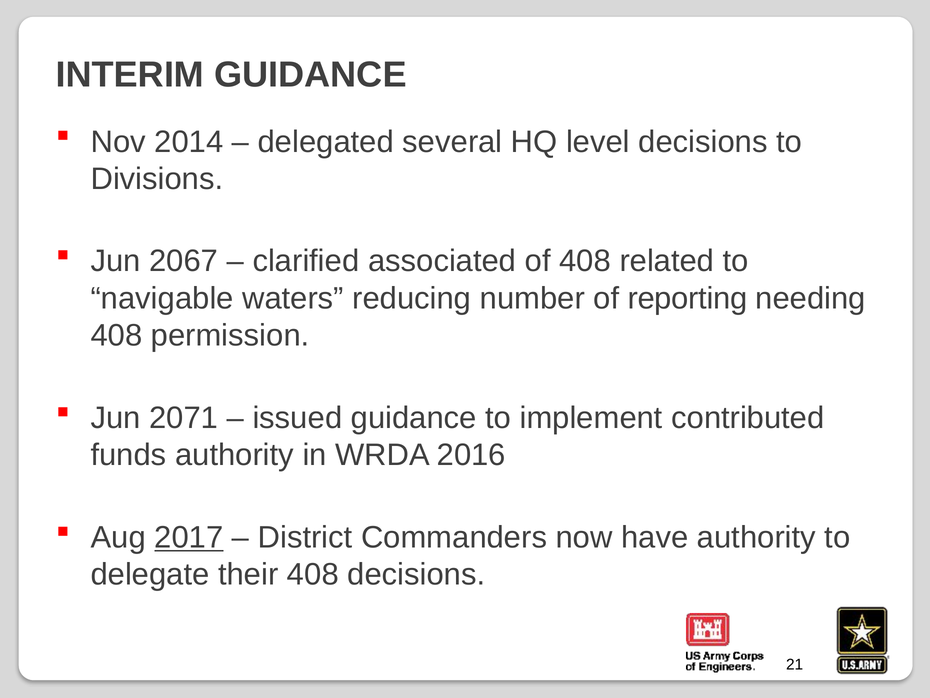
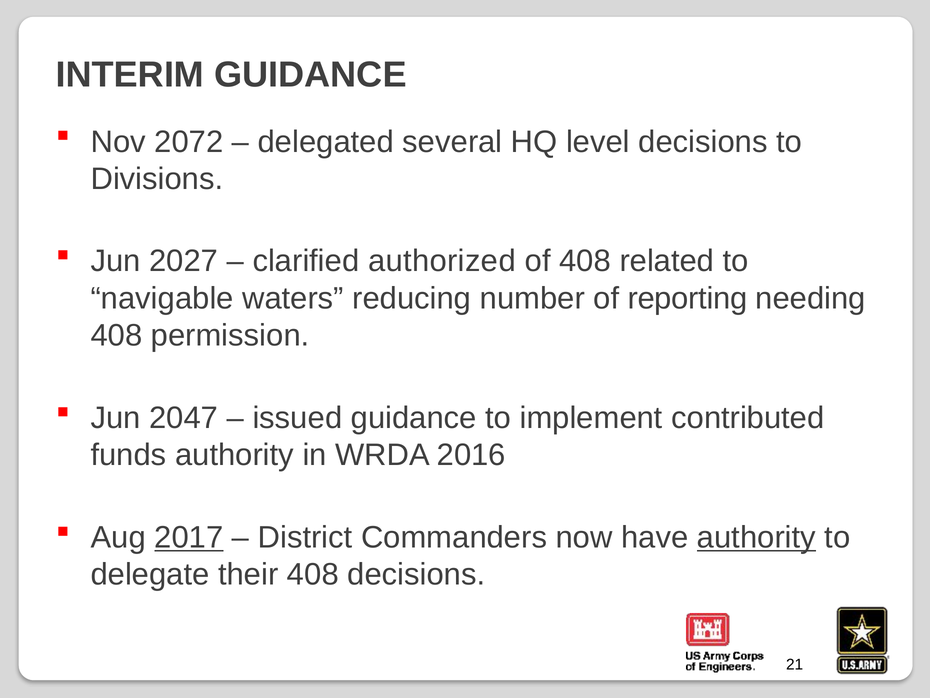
2014: 2014 -> 2072 (189, 142)
2067: 2067 -> 2027 (184, 261)
associated: associated -> authorized (442, 261)
2071: 2071 -> 2047 (184, 418)
authority underline: none -> present (756, 537)
